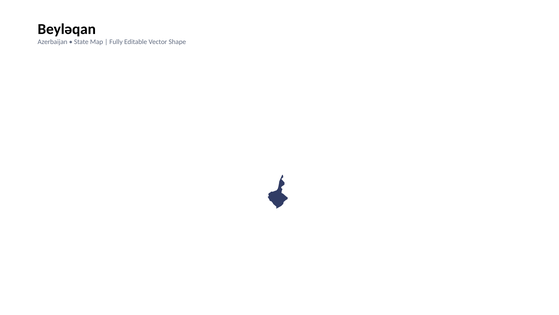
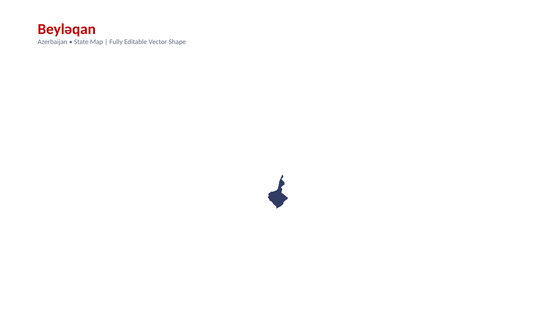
Beyləqan colour: black -> red (67, 29)
